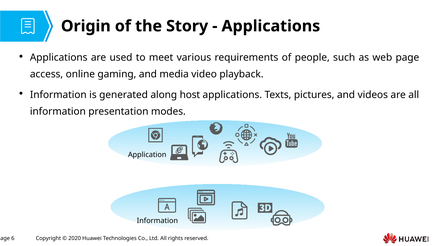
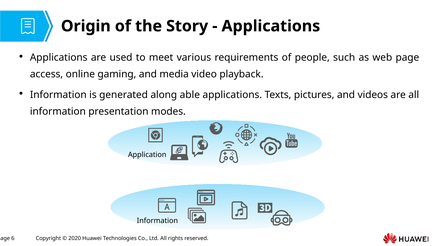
host: host -> able (190, 95)
